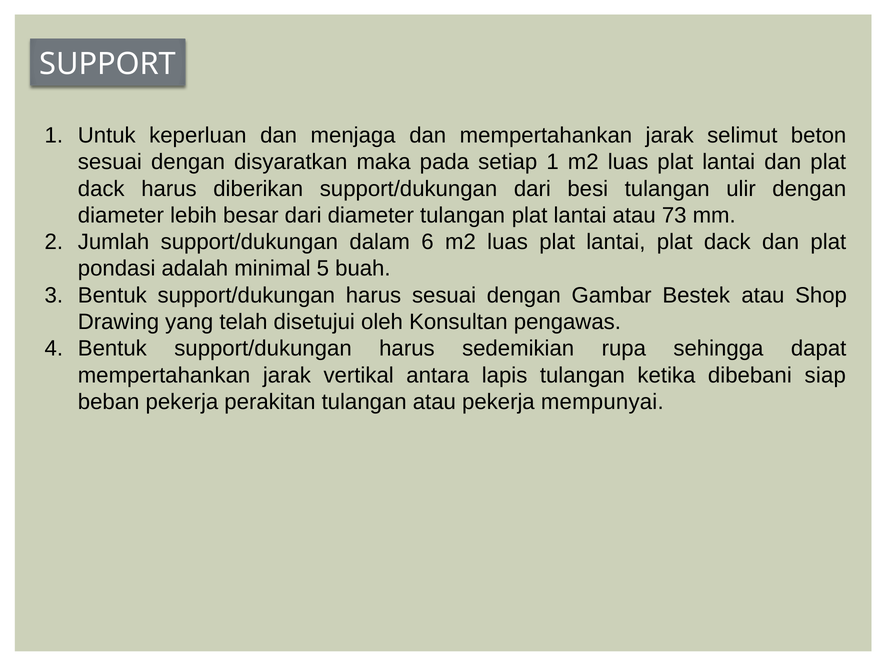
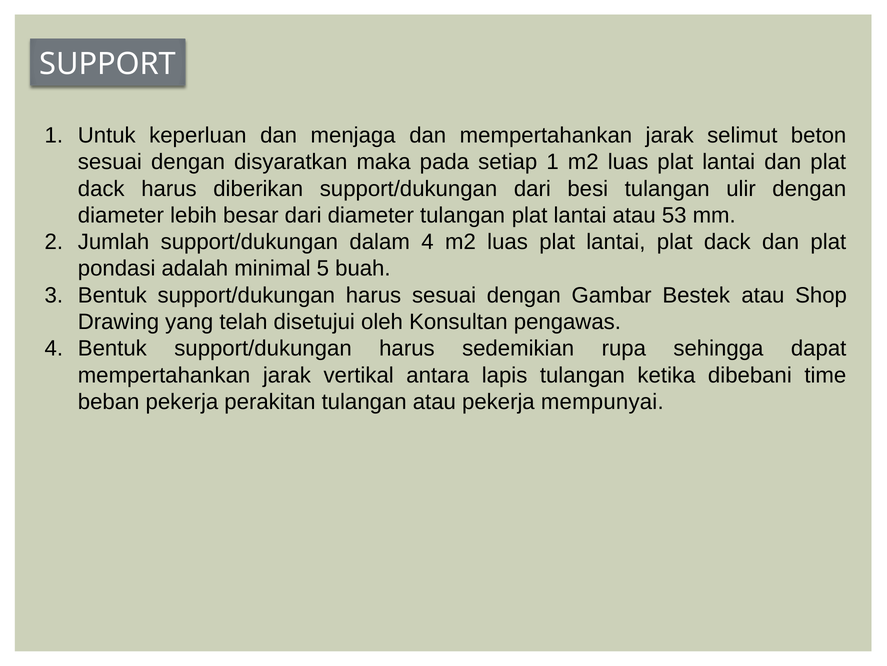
73: 73 -> 53 (674, 215)
dalam 6: 6 -> 4 (427, 242)
siap: siap -> time (825, 375)
